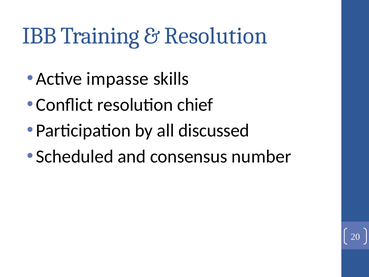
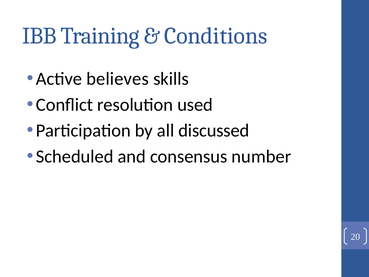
Resolution: Resolution -> Conditions (216, 36)
impasse: impasse -> believes (118, 79)
chief: chief -> used (195, 105)
